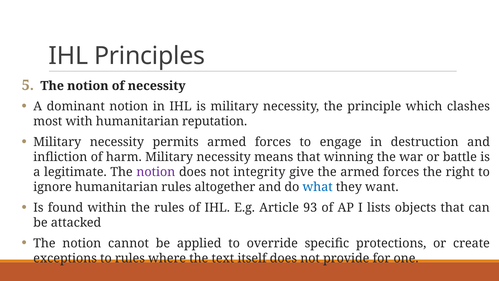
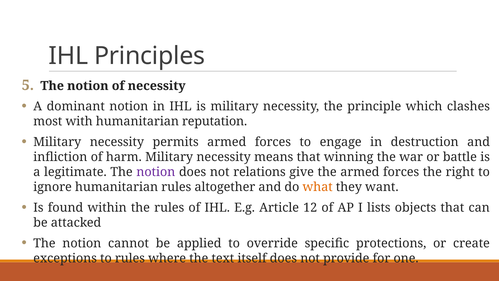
integrity: integrity -> relations (259, 172)
what colour: blue -> orange (318, 187)
93: 93 -> 12 (310, 207)
